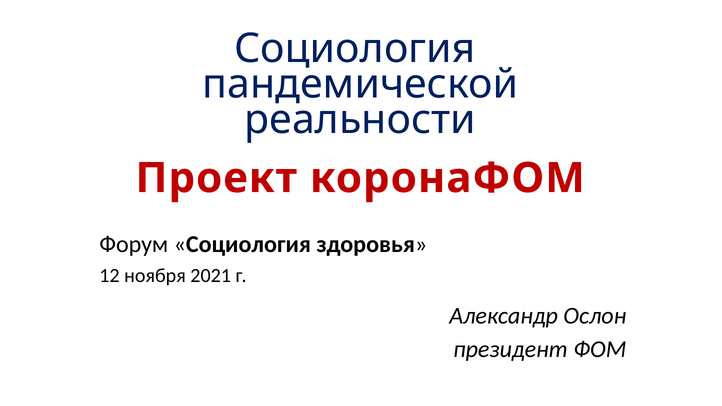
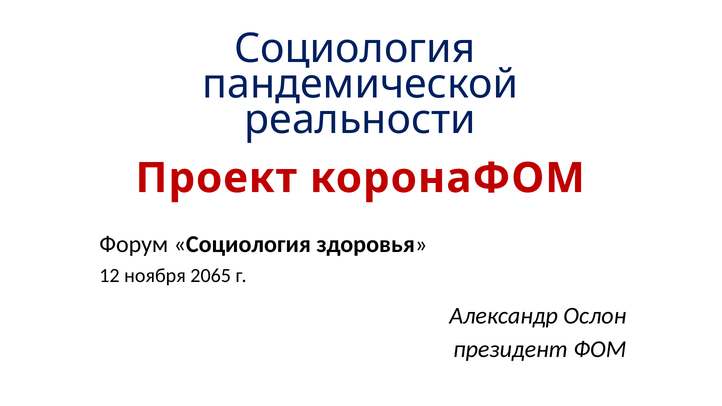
2021: 2021 -> 2065 (211, 276)
